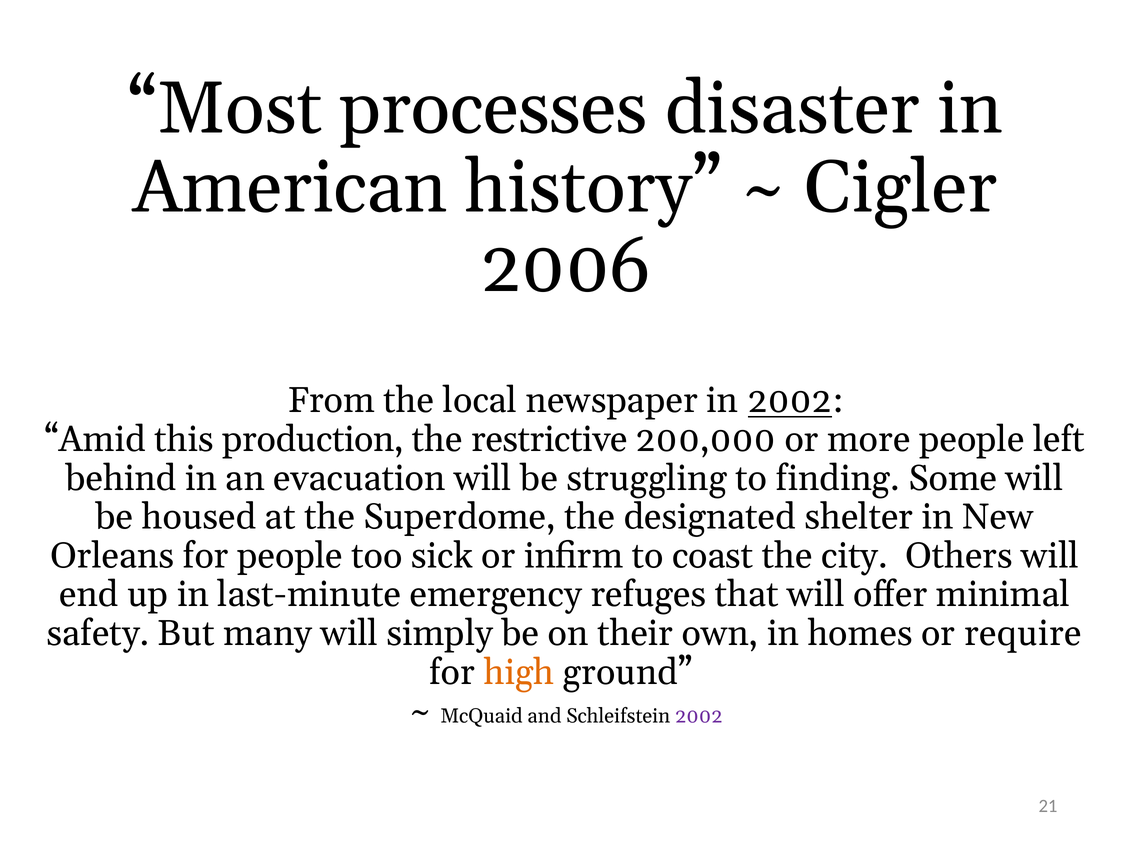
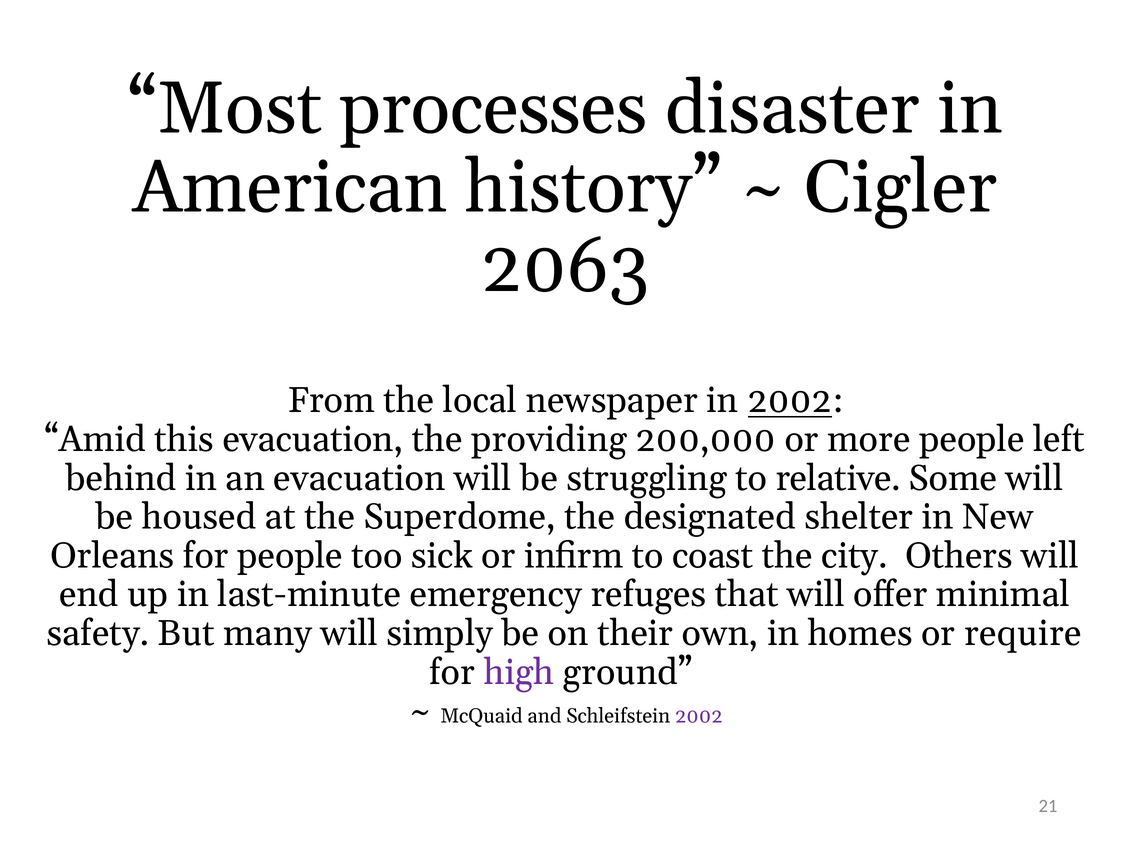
2006: 2006 -> 2063 (565, 267)
this production: production -> evacuation (313, 439)
restrictive: restrictive -> providing (549, 439)
finding: finding -> relative (838, 478)
high colour: orange -> purple (519, 672)
